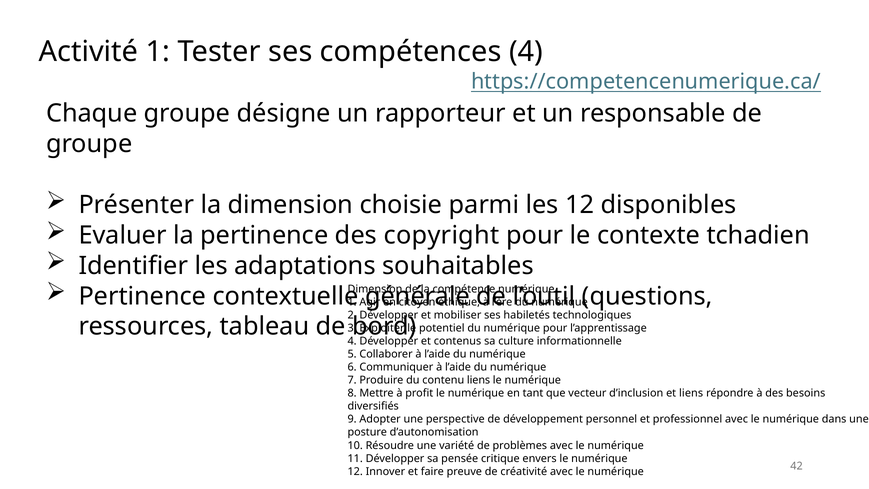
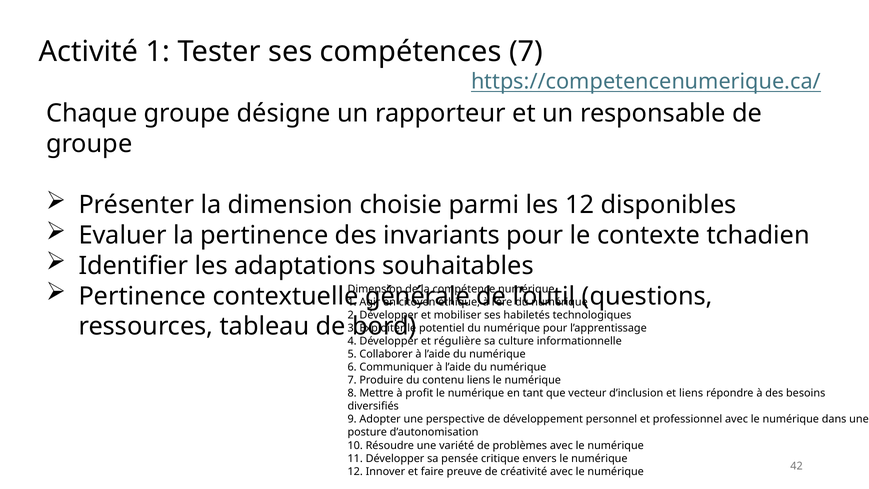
compétences 4: 4 -> 7 (526, 52)
copyright: copyright -> invariants (442, 235)
contenus: contenus -> régulière (458, 341)
